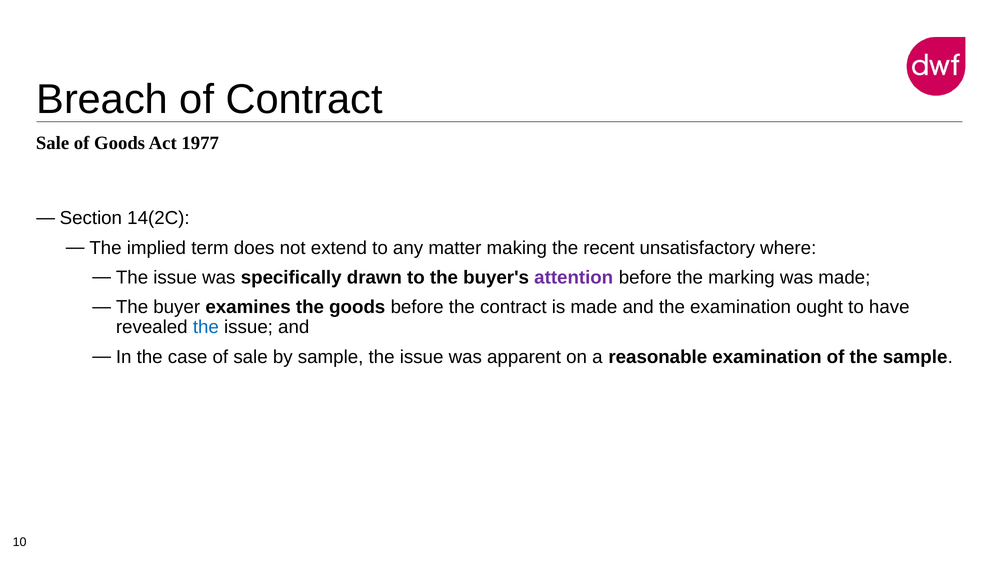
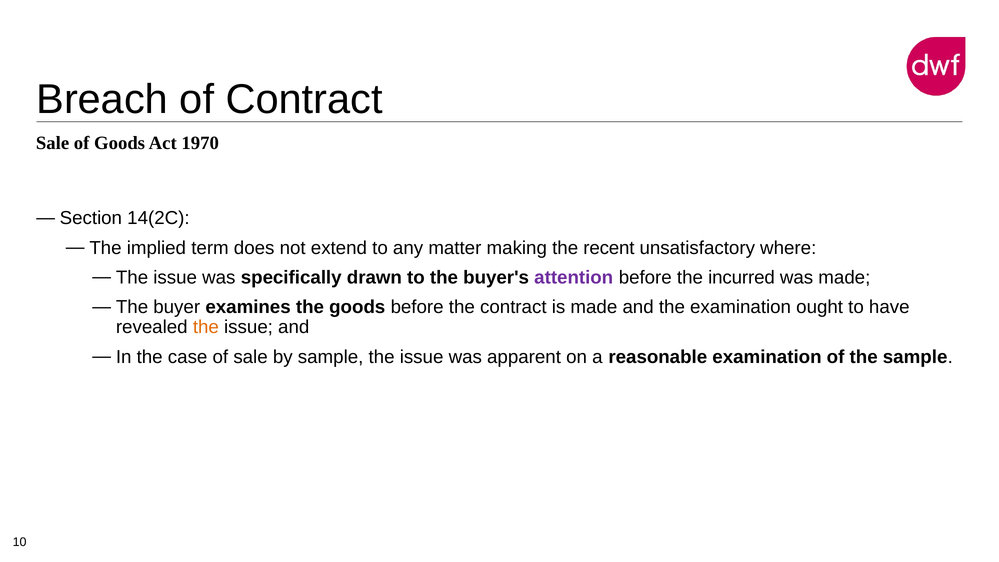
1977: 1977 -> 1970 (200, 143)
marking: marking -> incurred (742, 277)
the colour: blue -> orange (206, 327)
